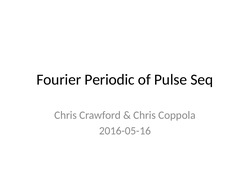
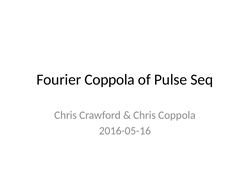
Fourier Periodic: Periodic -> Coppola (110, 79)
